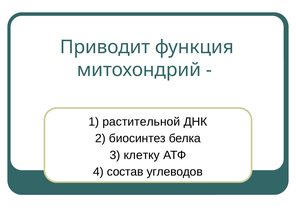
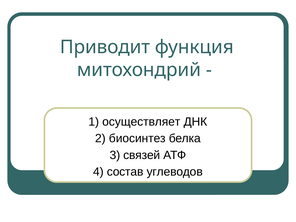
растительной: растительной -> осуществляет (141, 122)
клетку: клетку -> связей (142, 155)
